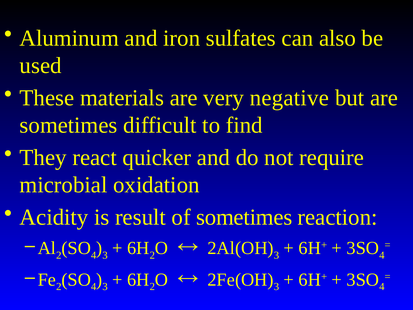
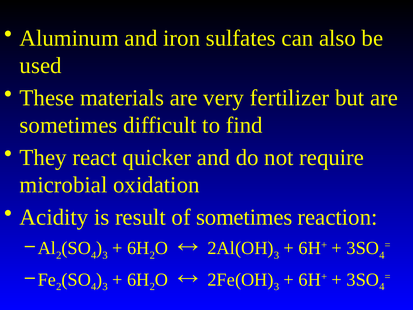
negative: negative -> fertilizer (289, 98)
